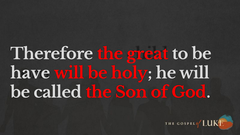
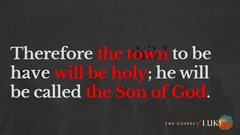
great: great -> town (147, 54)
